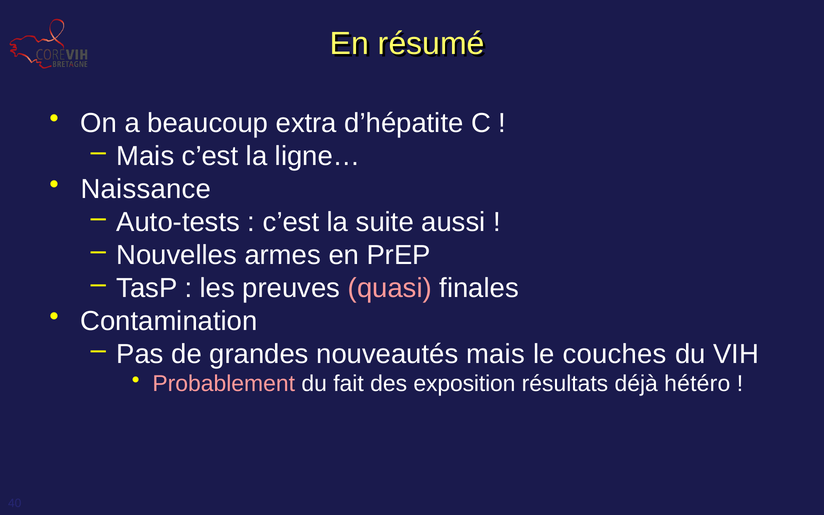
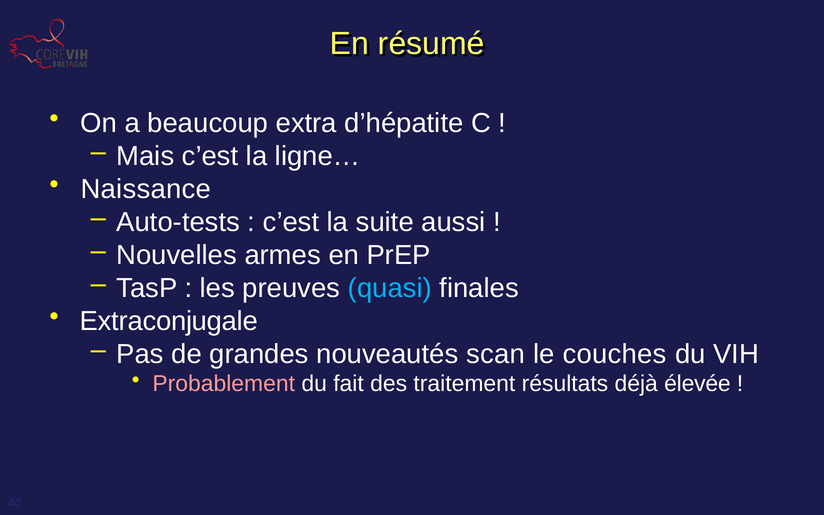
quasi colour: pink -> light blue (390, 288)
Contamination: Contamination -> Extraconjugale (169, 321)
nouveautés mais: mais -> scan (496, 354)
exposition: exposition -> traitement (464, 384)
hétéro: hétéro -> élevée (697, 384)
